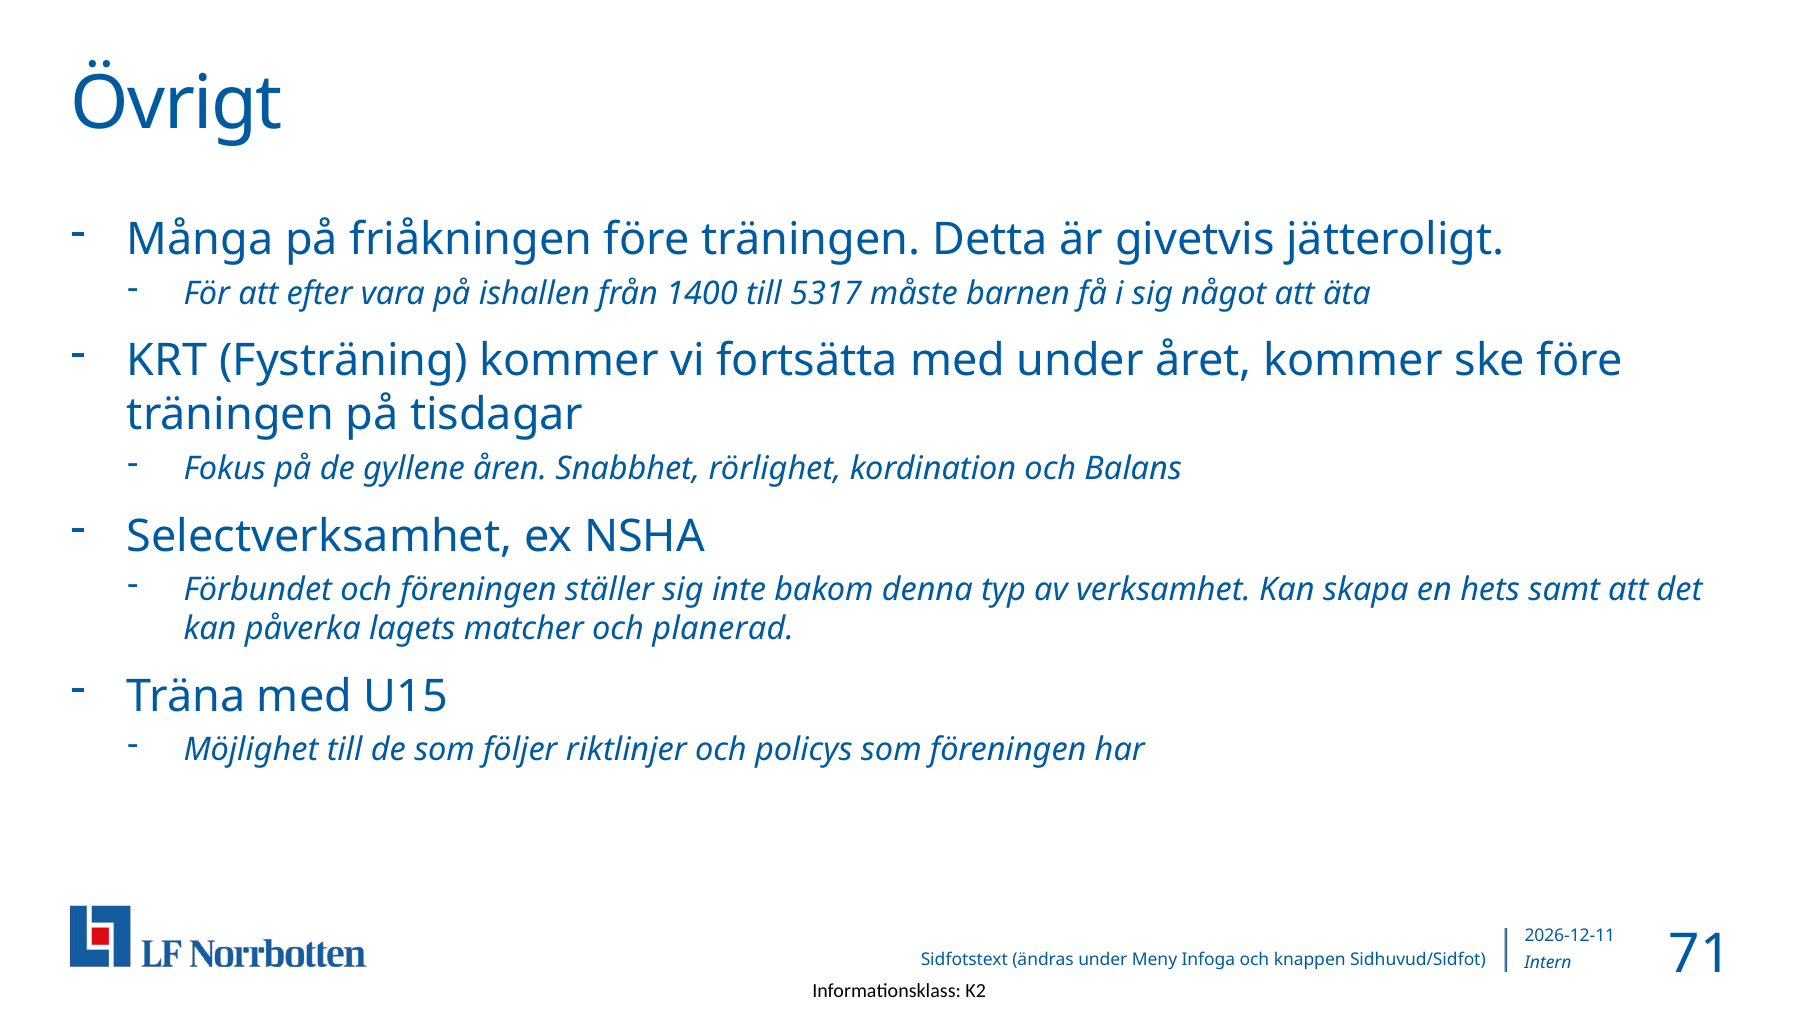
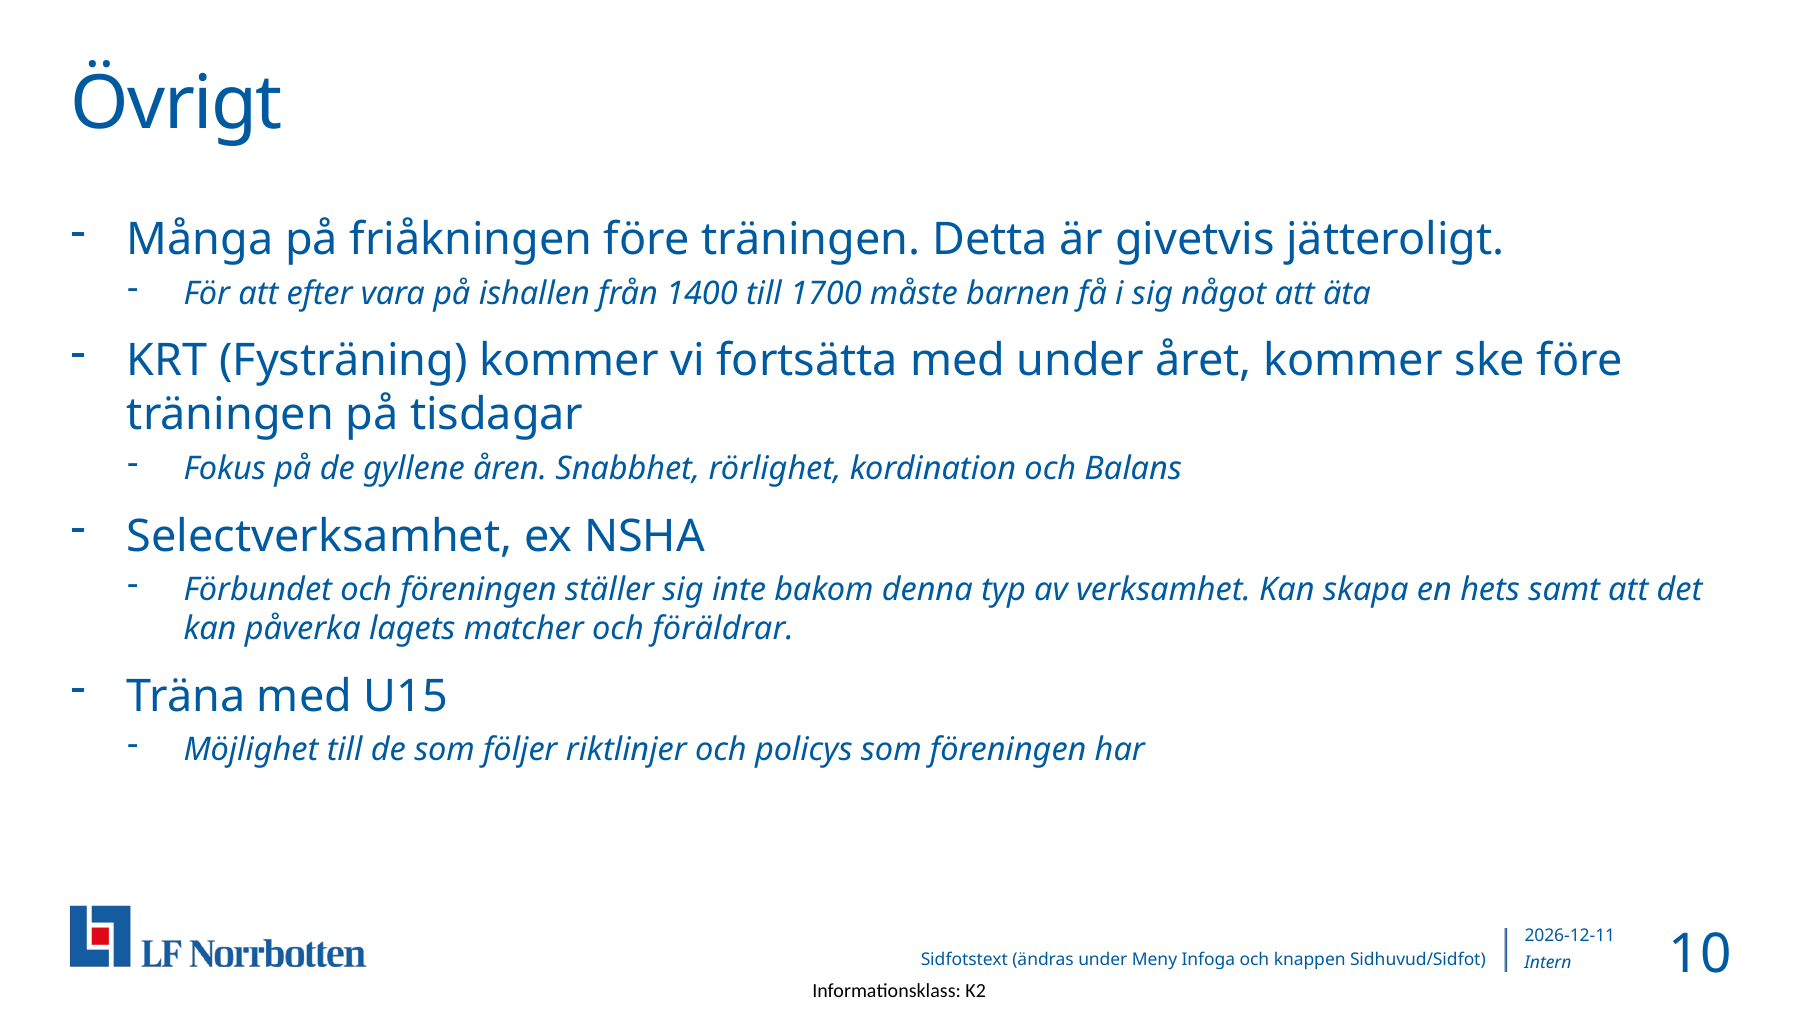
5317: 5317 -> 1700 (826, 294)
planerad: planerad -> föräldrar (723, 629)
71: 71 -> 10 (1700, 955)
